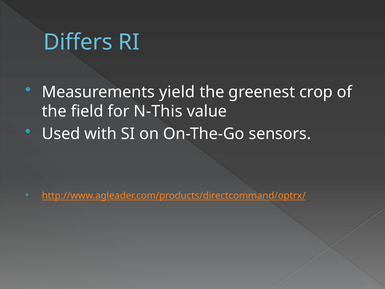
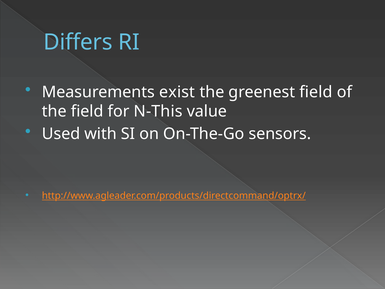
yield: yield -> exist (177, 92)
greenest crop: crop -> field (316, 92)
